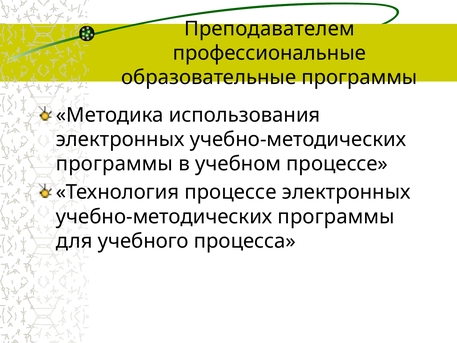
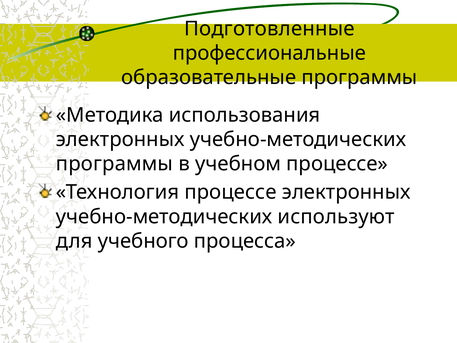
Преподавателем: Преподавателем -> Подготовленные (269, 29)
программы: программы -> используют (336, 216)
